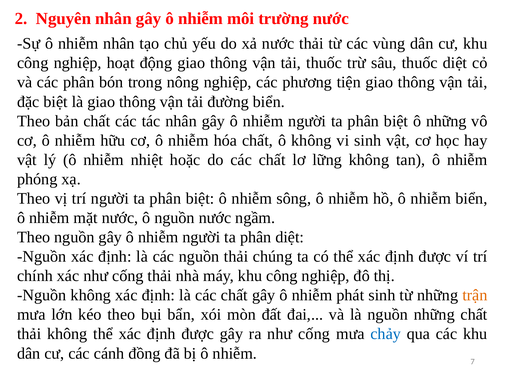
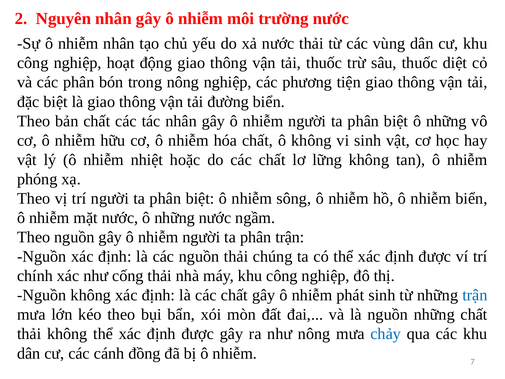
nước ô nguồn: nguồn -> những (175, 218)
phân diệt: diệt -> trận (290, 237)
trận colour: orange -> blue (475, 295)
ra như cống: cống -> nông (314, 334)
